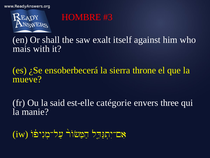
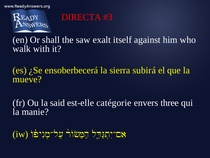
HOMBRE: HOMBRE -> DIRECTA (81, 17)
mais: mais -> walk (22, 49)
throne: throne -> subirá (144, 70)
